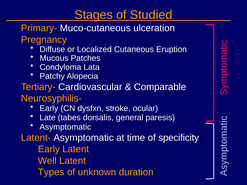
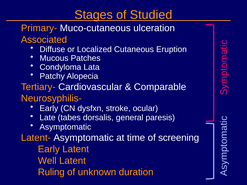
Pregnancy: Pregnancy -> Associated (44, 40)
specificity: specificity -> screening (179, 138)
Types: Types -> Ruling (51, 172)
